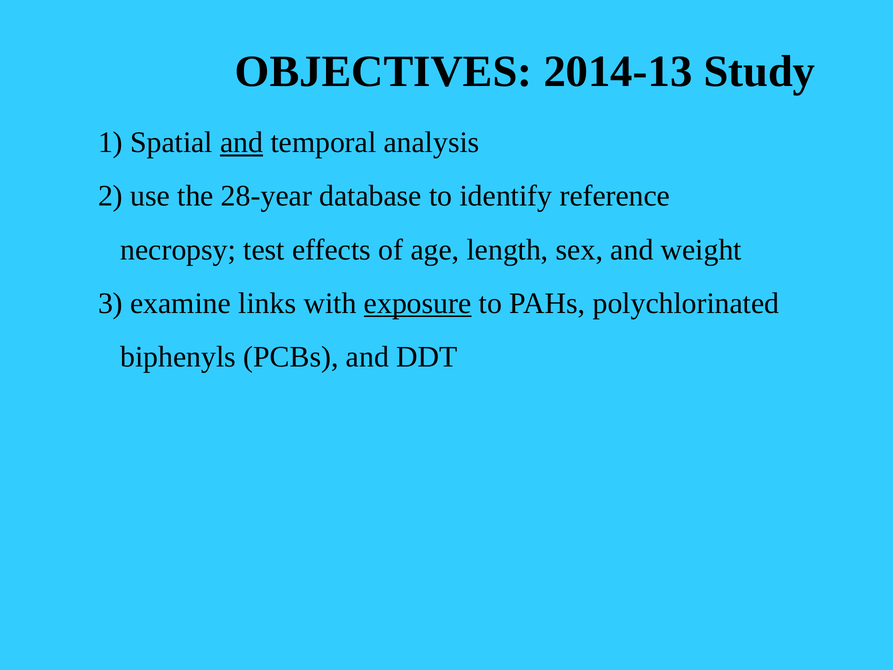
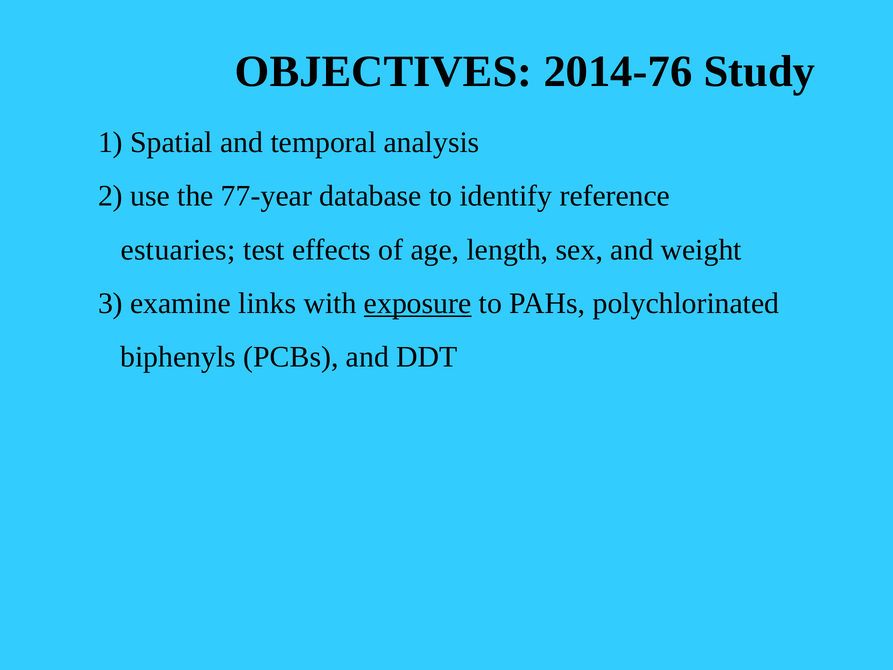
2014-13: 2014-13 -> 2014-76 (618, 71)
and underline: present -> none (242, 143)
28-year: 28-year -> 77-year (266, 196)
necropsy: necropsy -> estuaries (178, 250)
